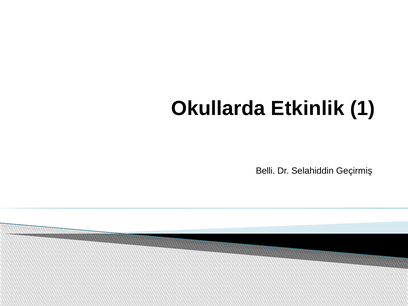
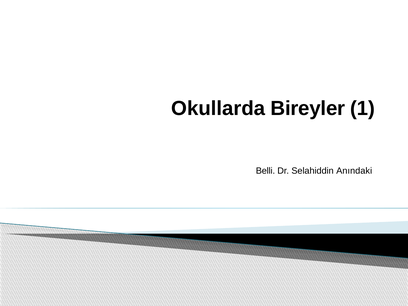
Etkinlik: Etkinlik -> Bireyler (308, 108)
Geçirmiş: Geçirmiş -> Anındaki (354, 171)
